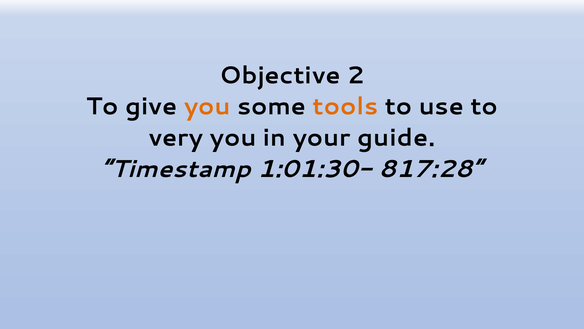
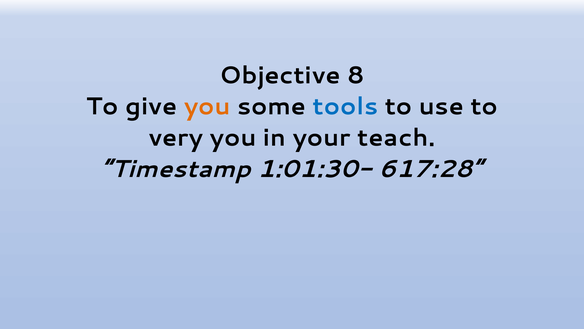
2: 2 -> 8 (356, 75)
tools colour: orange -> blue (345, 106)
guide: guide -> teach (396, 138)
817:28: 817:28 -> 617:28 (431, 169)
